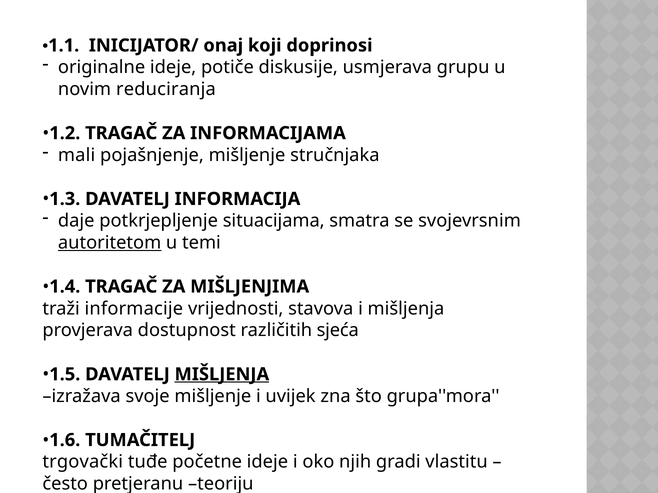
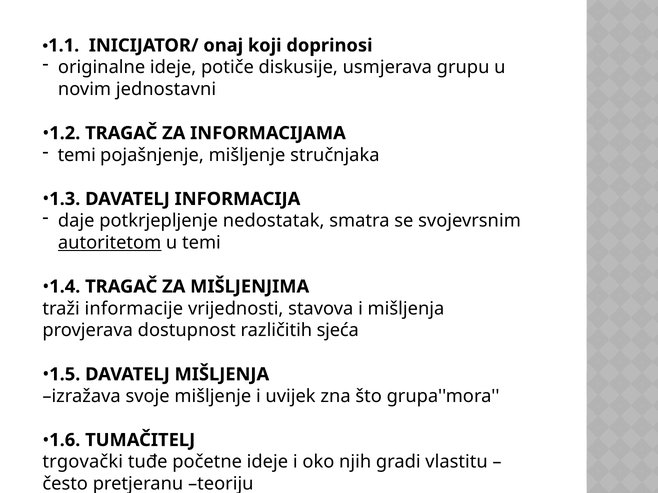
reduciranja: reduciranja -> jednostavni (166, 89)
mali: mali -> temi (77, 155)
situacijama: situacijama -> nedostatak (274, 221)
MIŠLJENJA underline: present -> none (222, 375)
